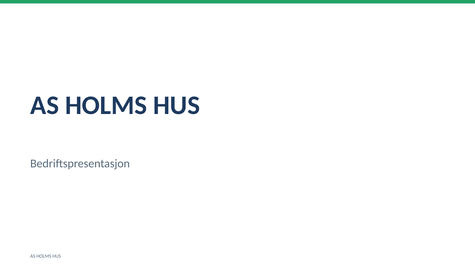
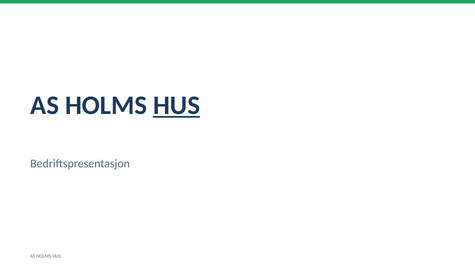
HUS underline: none -> present (177, 105)
